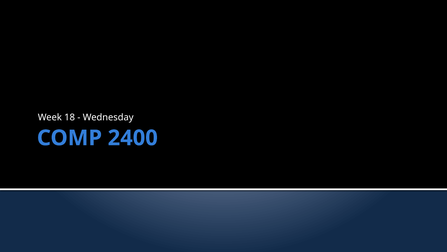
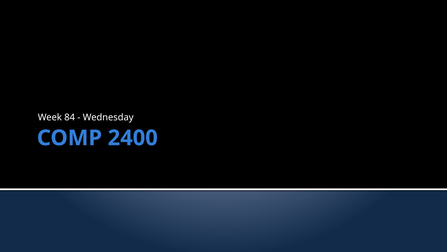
18: 18 -> 84 (70, 117)
